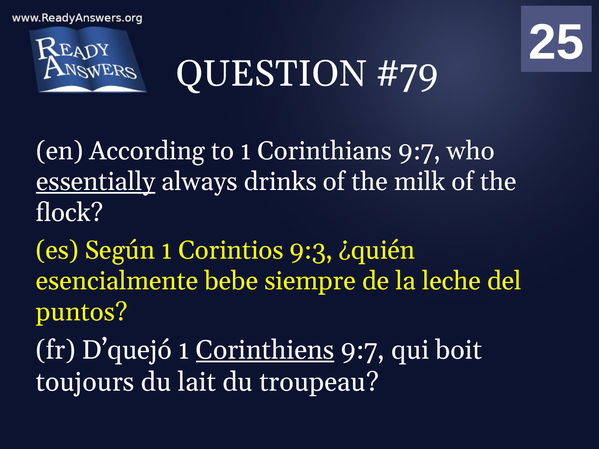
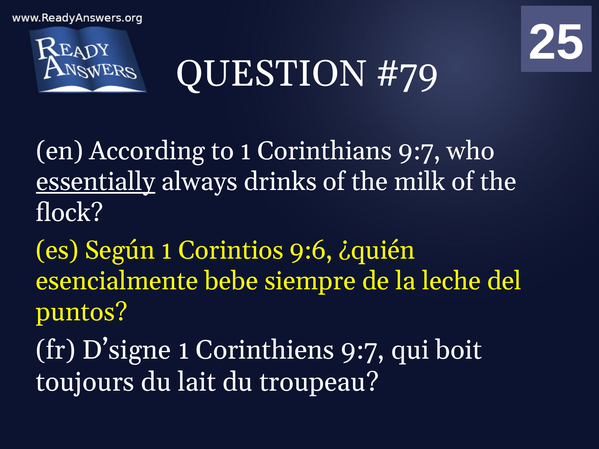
9:3: 9:3 -> 9:6 (311, 250)
D’quejó: D’quejó -> D’signe (127, 350)
Corinthiens underline: present -> none (265, 350)
